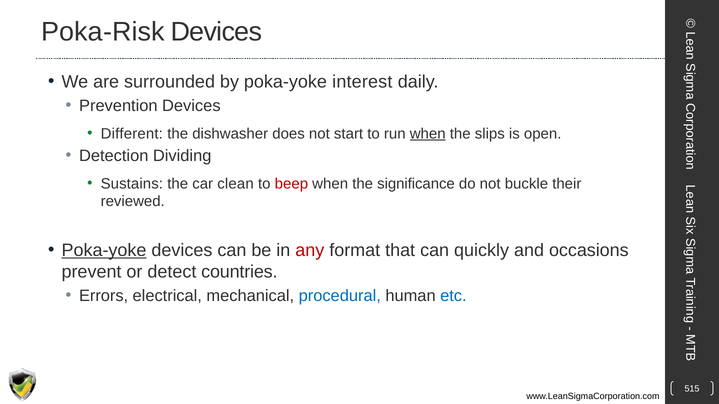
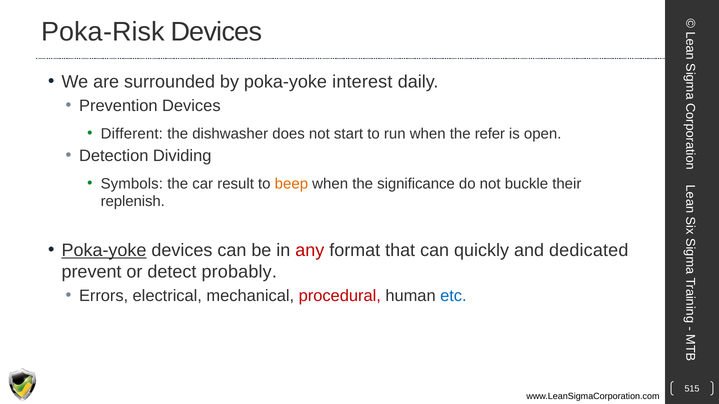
when underline: present -> none (428, 134)
slips: slips -> refer (490, 134)
Sustains: Sustains -> Symbols (132, 184)
clean: clean -> result (236, 184)
beep colour: red -> orange (291, 184)
reviewed: reviewed -> replenish (133, 202)
occasions: occasions -> dedicated (589, 250)
countries: countries -> probably (239, 272)
procedural colour: blue -> red (340, 296)
